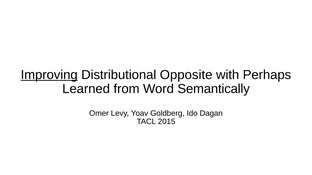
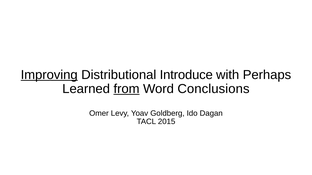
Opposite: Opposite -> Introduce (186, 75)
from underline: none -> present (127, 89)
Semantically: Semantically -> Conclusions (213, 89)
